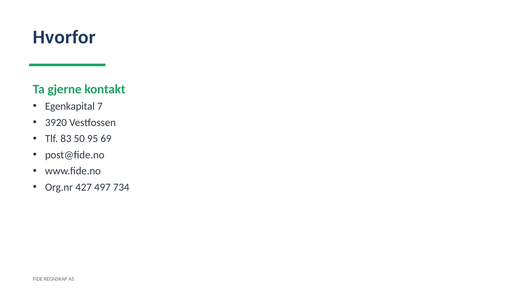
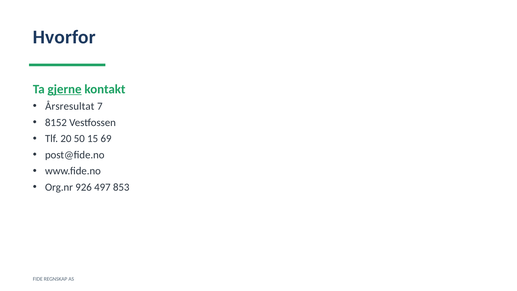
gjerne underline: none -> present (65, 89)
Egenkapital: Egenkapital -> Årsresultat (70, 106)
3920: 3920 -> 8152 (56, 122)
83: 83 -> 20 (66, 139)
95: 95 -> 15 (93, 139)
427: 427 -> 926 (84, 187)
734: 734 -> 853 (121, 187)
